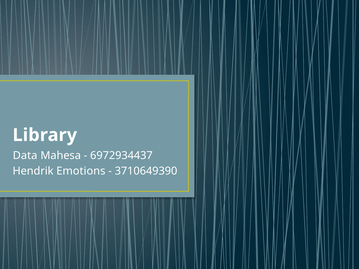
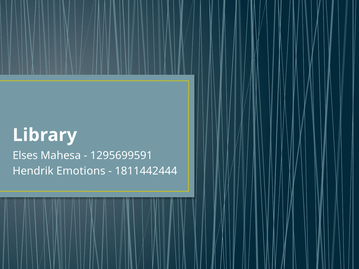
Data: Data -> Elses (25, 156)
6972934437: 6972934437 -> 1295699591 (121, 156)
3710649390: 3710649390 -> 1811442444 (146, 171)
